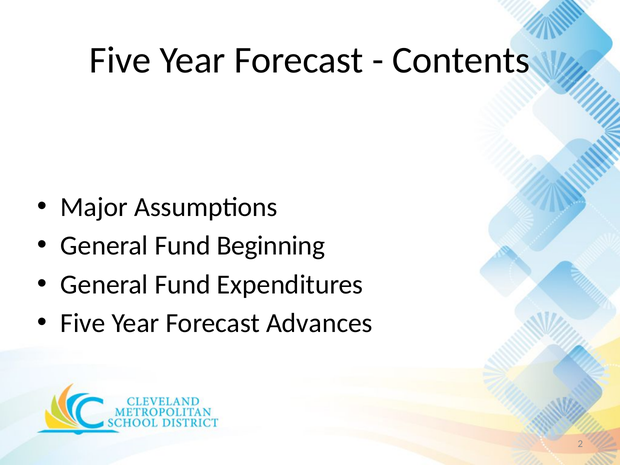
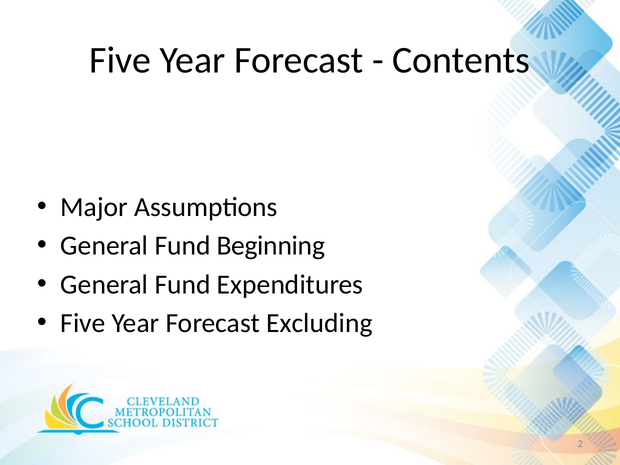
Advances: Advances -> Excluding (319, 323)
